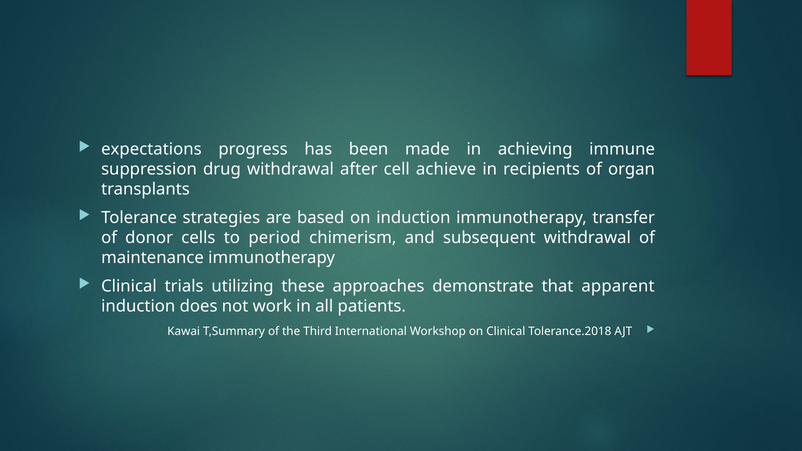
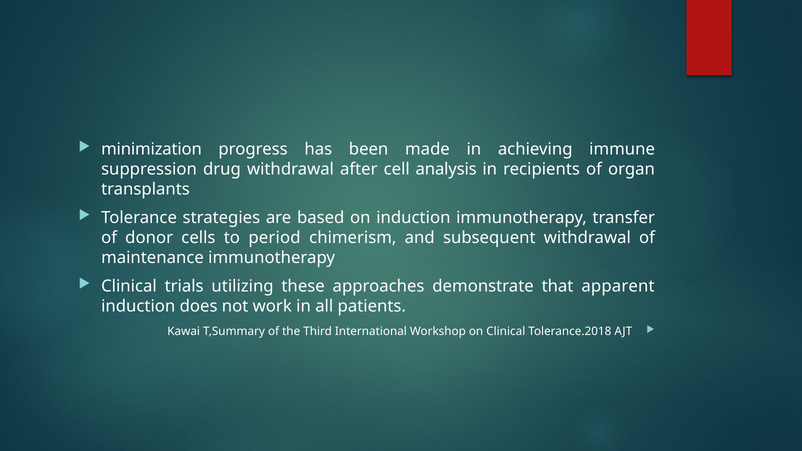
expectations: expectations -> minimization (152, 149)
achieve: achieve -> analysis (446, 169)
